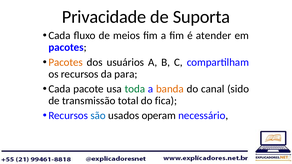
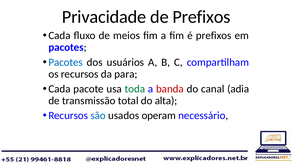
de Suporta: Suporta -> Prefixos (201, 17)
é atender: atender -> prefixos (214, 36)
Pacotes colour: orange -> blue (66, 62)
banda colour: orange -> red (170, 89)
sido: sido -> adia (238, 89)
fica: fica -> alta (166, 101)
